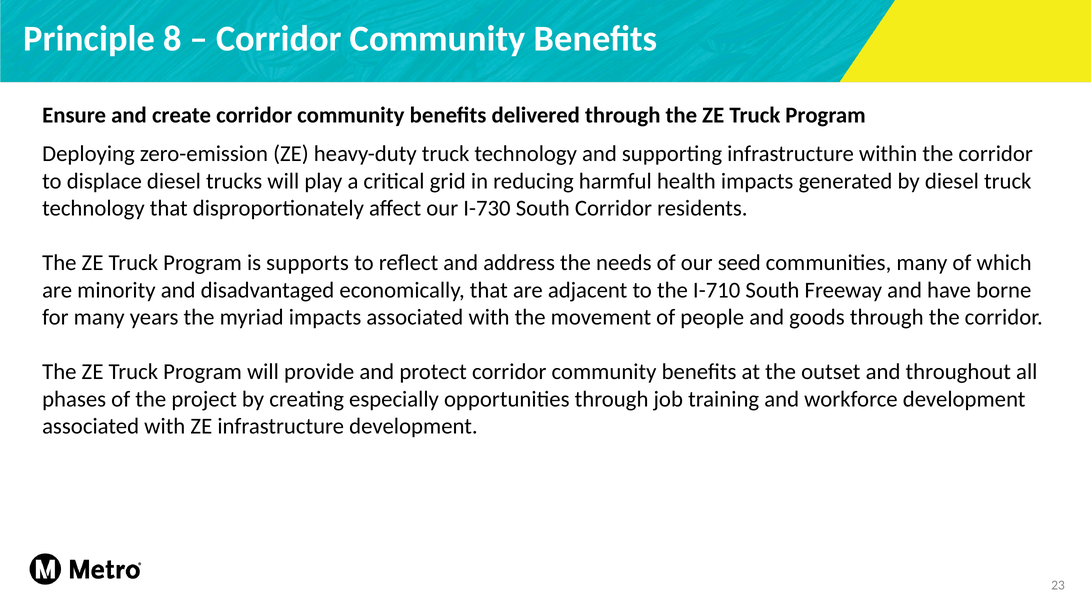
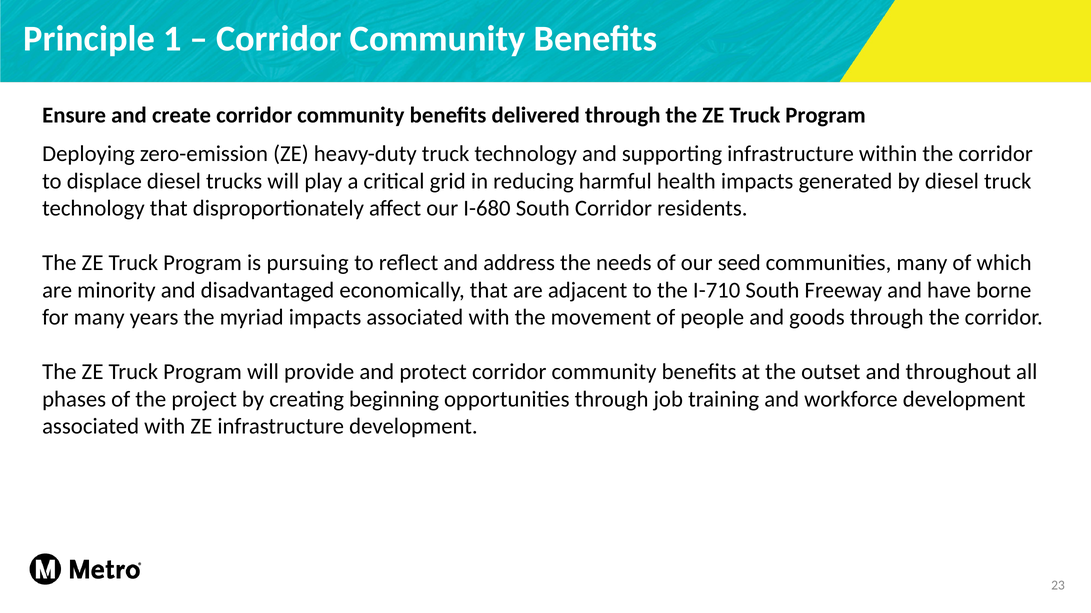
8: 8 -> 1 (172, 39)
I-730: I-730 -> I-680 (487, 208)
supports: supports -> pursuing (308, 263)
especially: especially -> beginning (394, 399)
